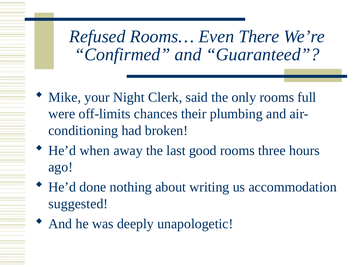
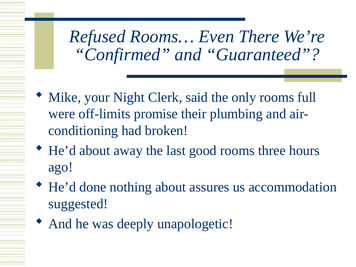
chances: chances -> promise (156, 114)
He’d when: when -> about (95, 151)
writing: writing -> assures (209, 187)
